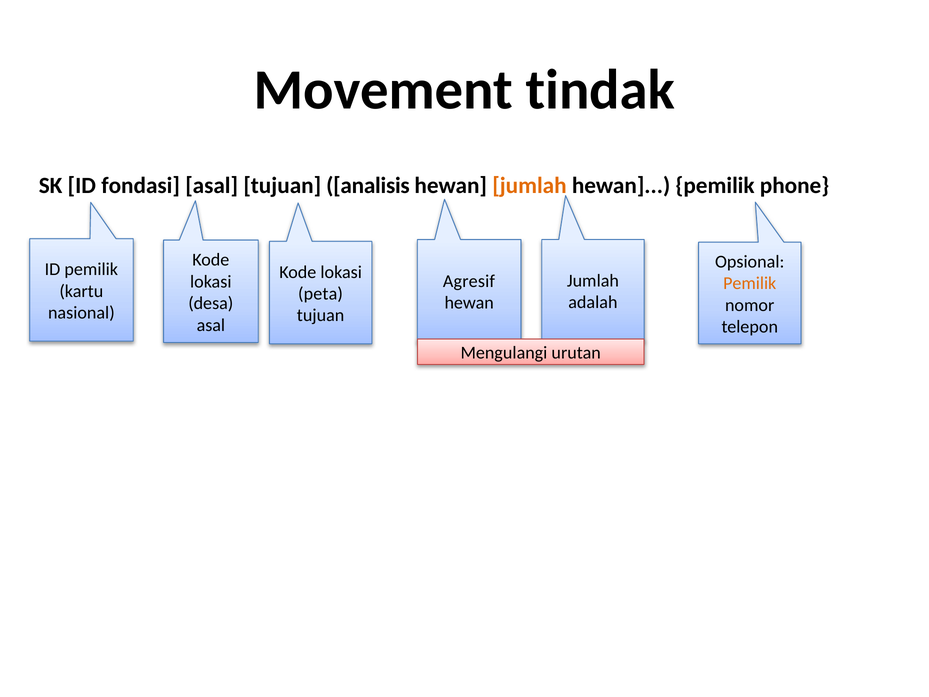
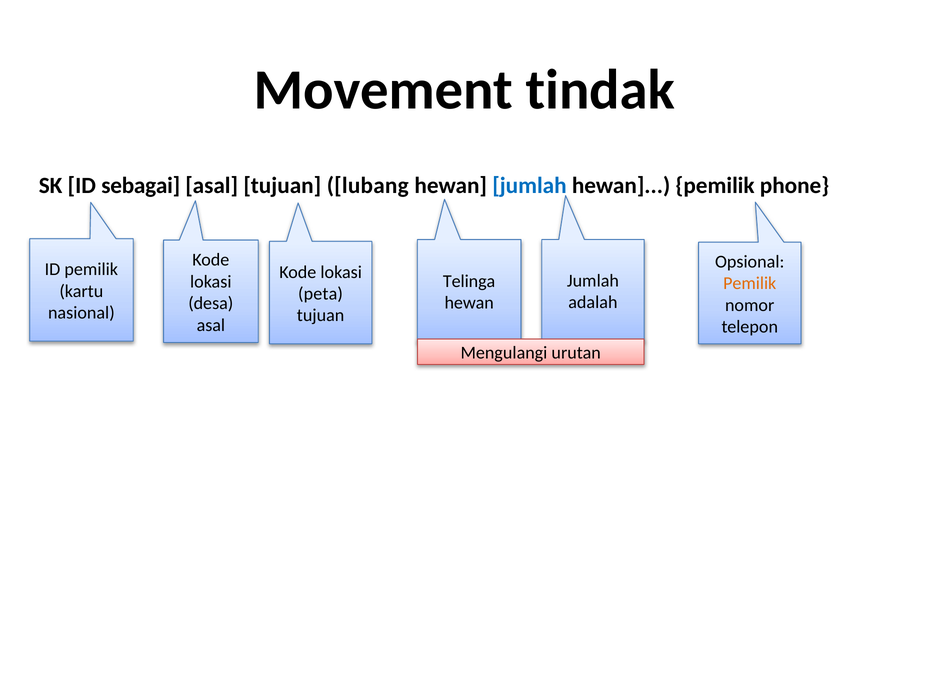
fondasi: fondasi -> sebagai (141, 186)
analisis: analisis -> lubang (368, 186)
jumlah colour: orange -> blue (529, 186)
Agresif: Agresif -> Telinga (469, 281)
